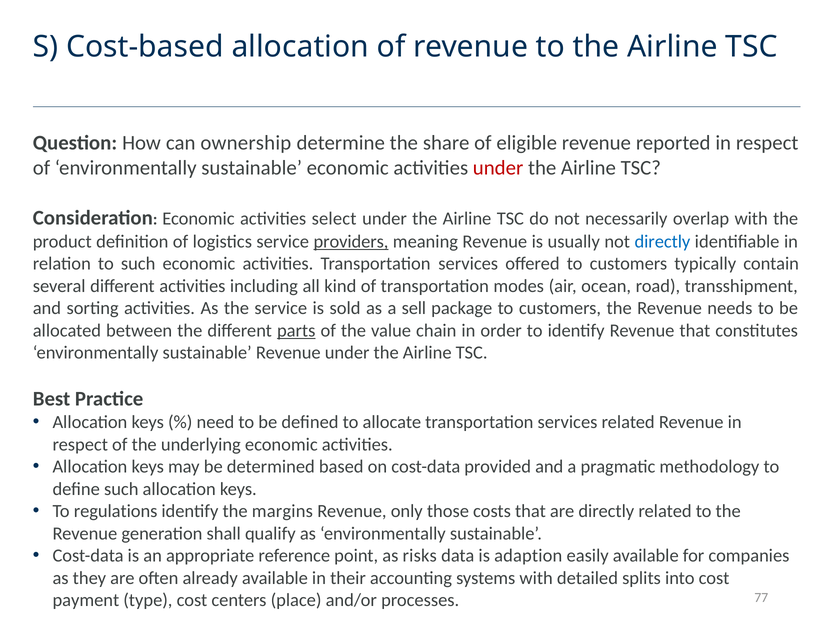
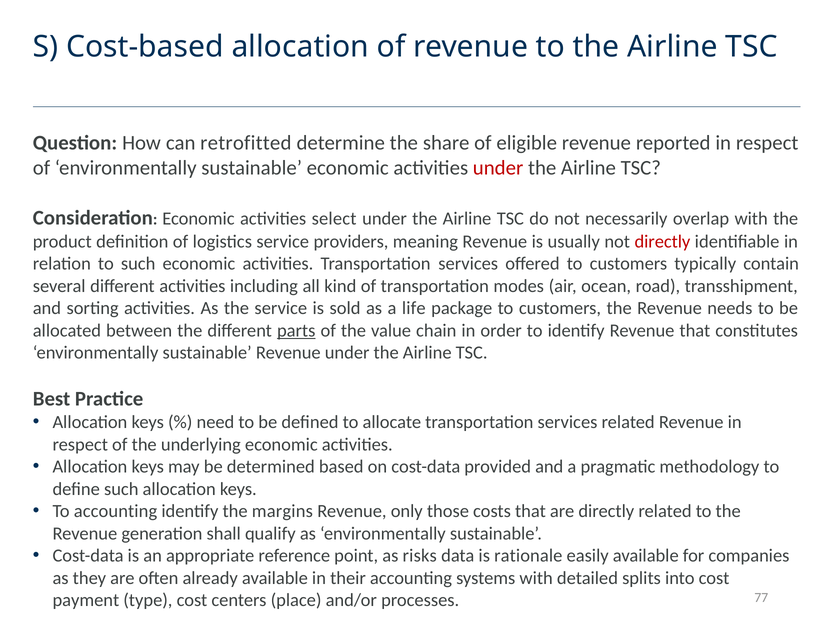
ownership: ownership -> retrofitted (246, 143)
providers underline: present -> none (351, 241)
directly colour: blue -> red (662, 241)
sell: sell -> life (414, 308)
To regulations: regulations -> accounting (116, 511)
adaption: adaption -> rationale (528, 555)
